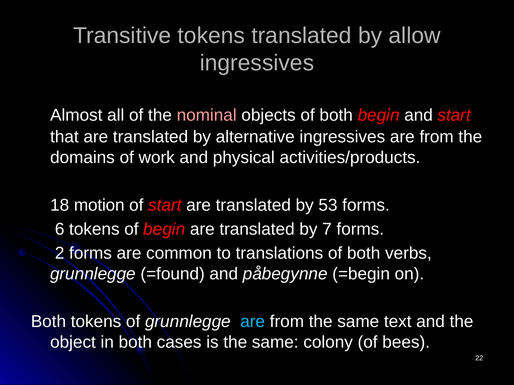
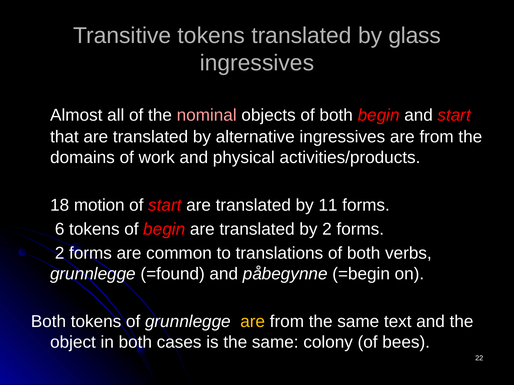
allow: allow -> glass (415, 36)
53: 53 -> 11 (328, 206)
by 7: 7 -> 2 (327, 230)
are colour: light blue -> yellow (253, 322)
